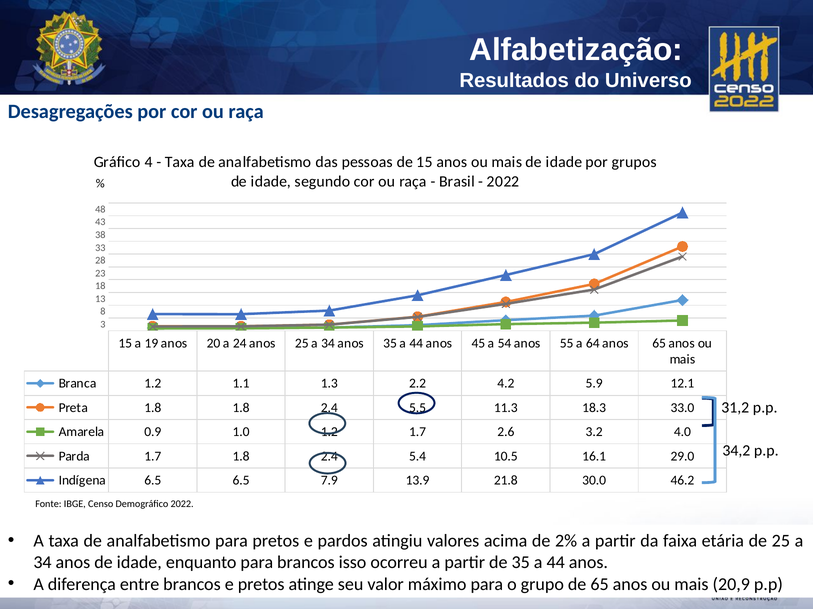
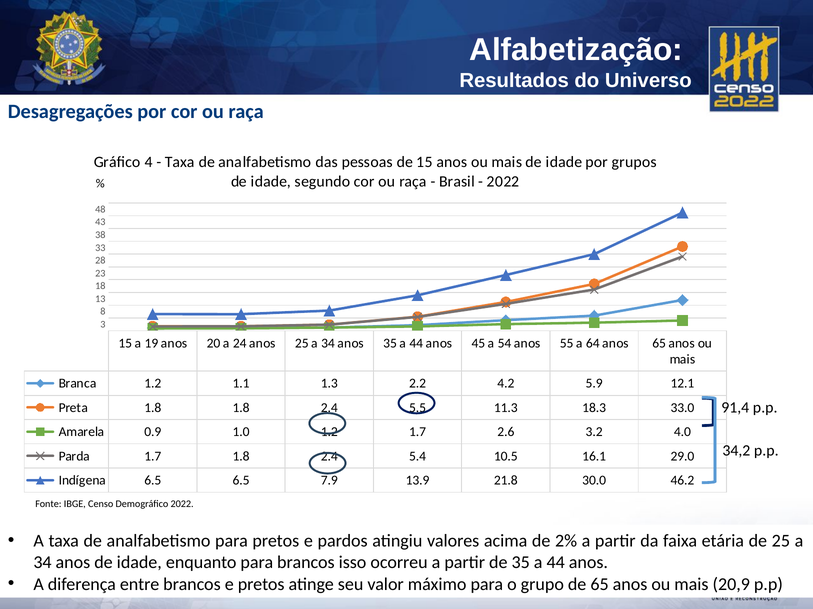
31,2: 31,2 -> 91,4 (735, 408)
